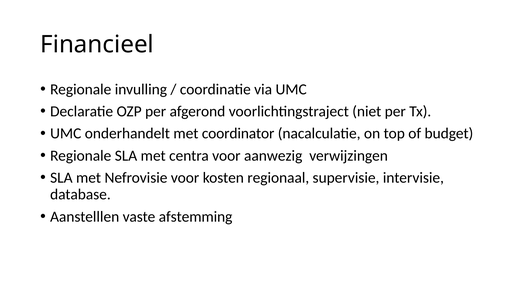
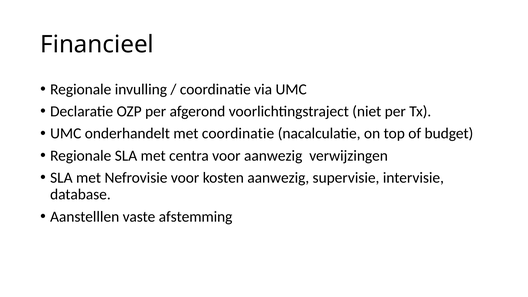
met coordinator: coordinator -> coordinatie (238, 134)
kosten regionaal: regionaal -> aanwezig (278, 178)
